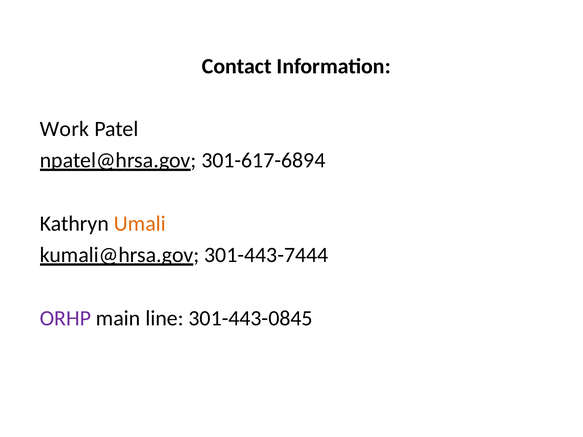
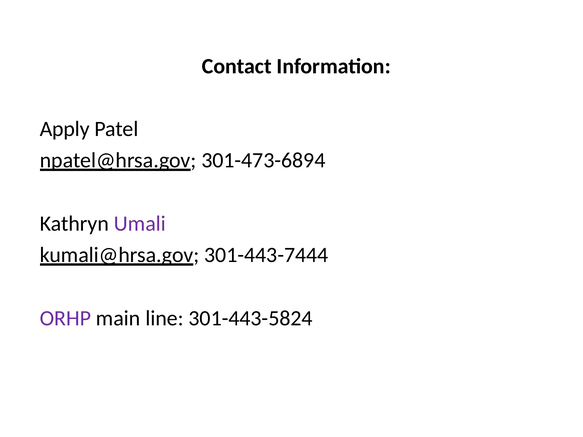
Work: Work -> Apply (65, 129)
301-617-6894: 301-617-6894 -> 301-473-6894 (263, 160)
Umali colour: orange -> purple (140, 224)
301-443-0845: 301-443-0845 -> 301-443-5824 (251, 318)
